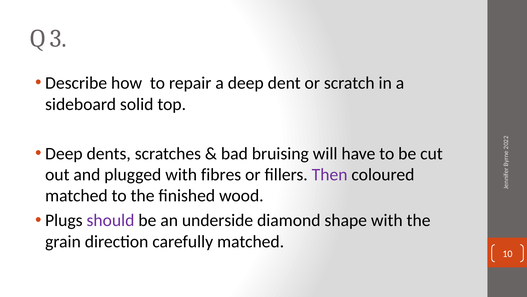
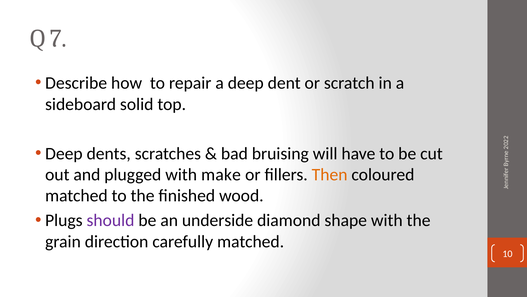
3: 3 -> 7 (58, 38)
fibres: fibres -> make (221, 174)
Then colour: purple -> orange (330, 174)
